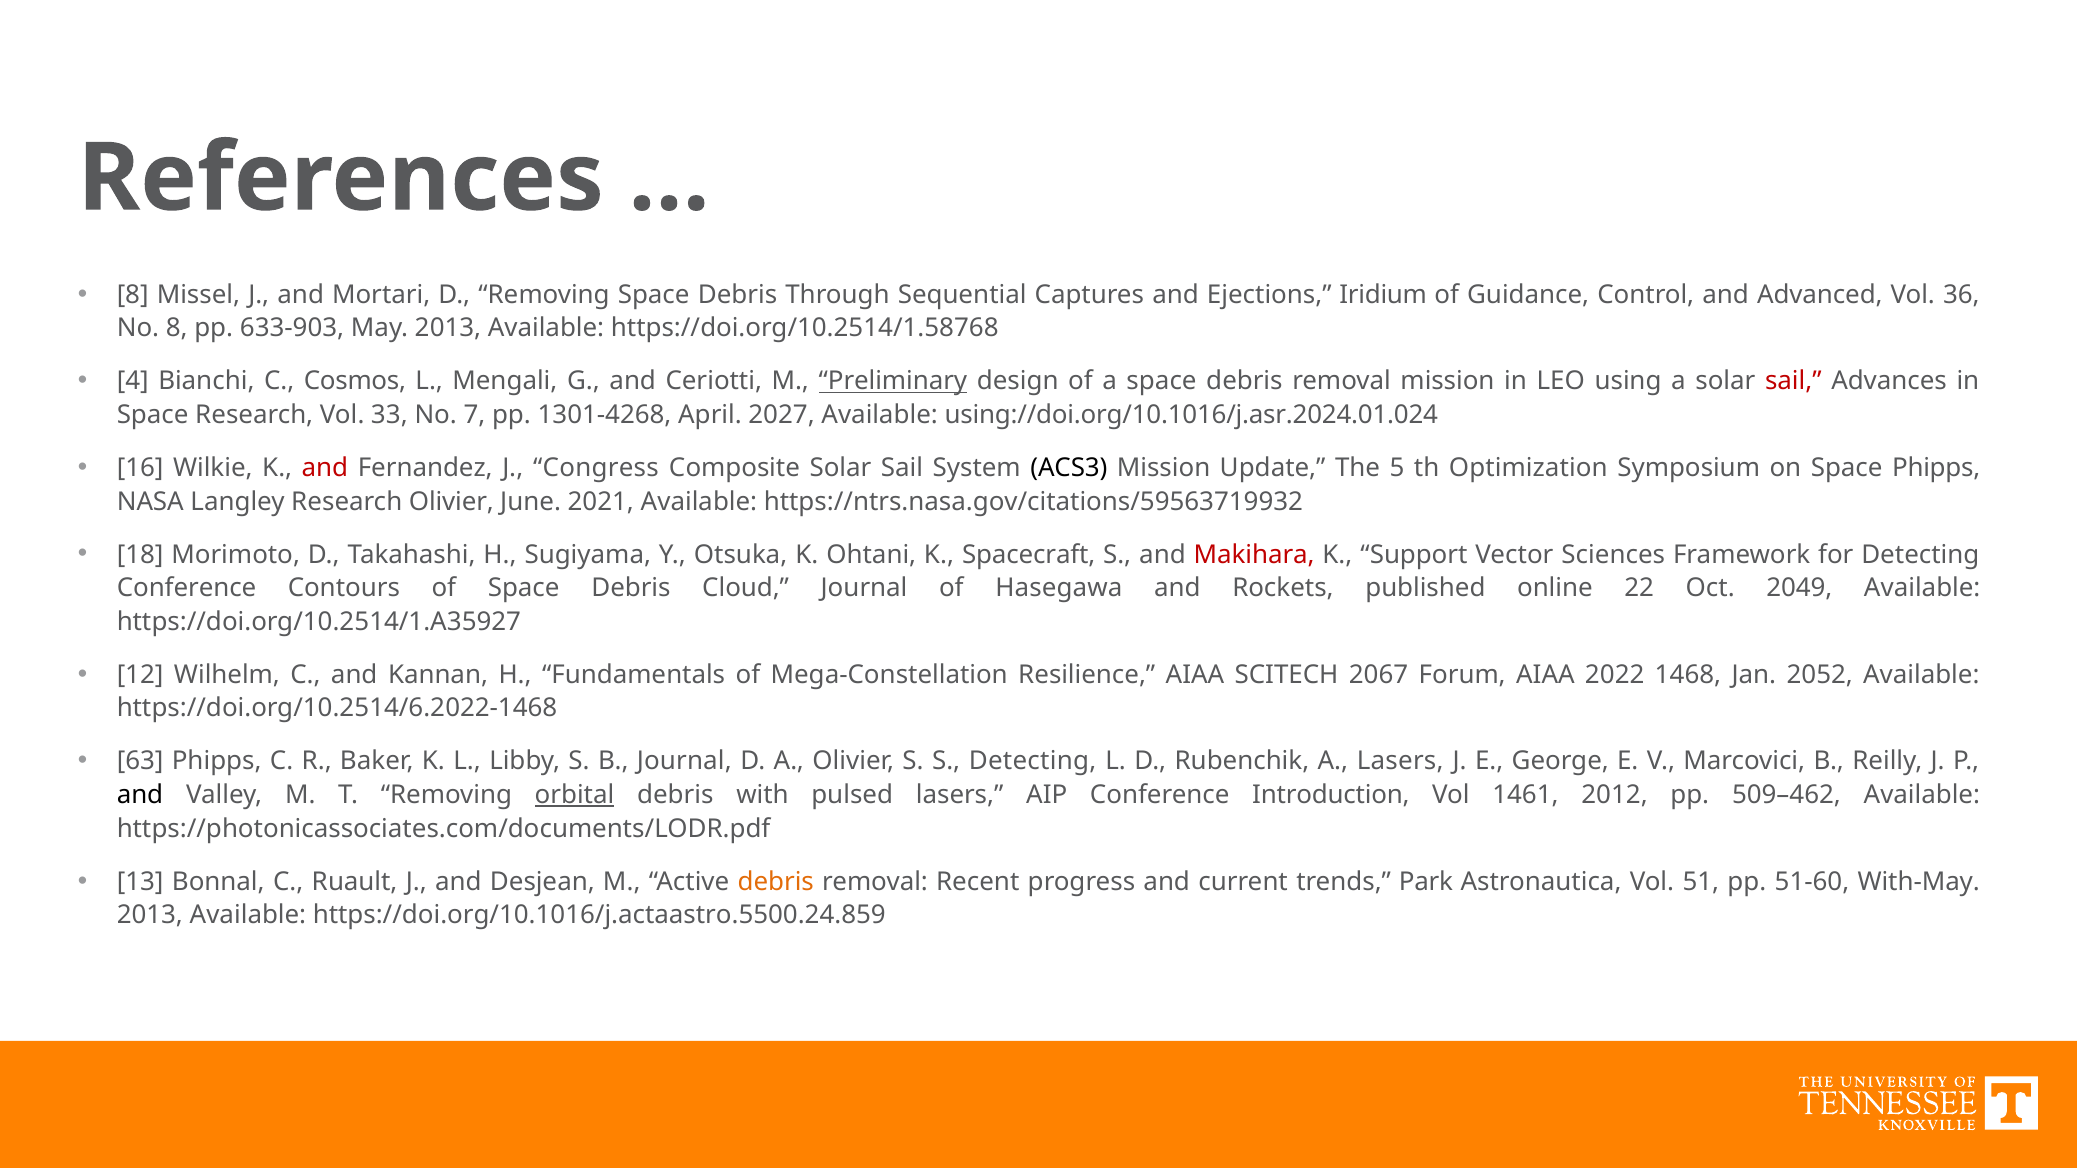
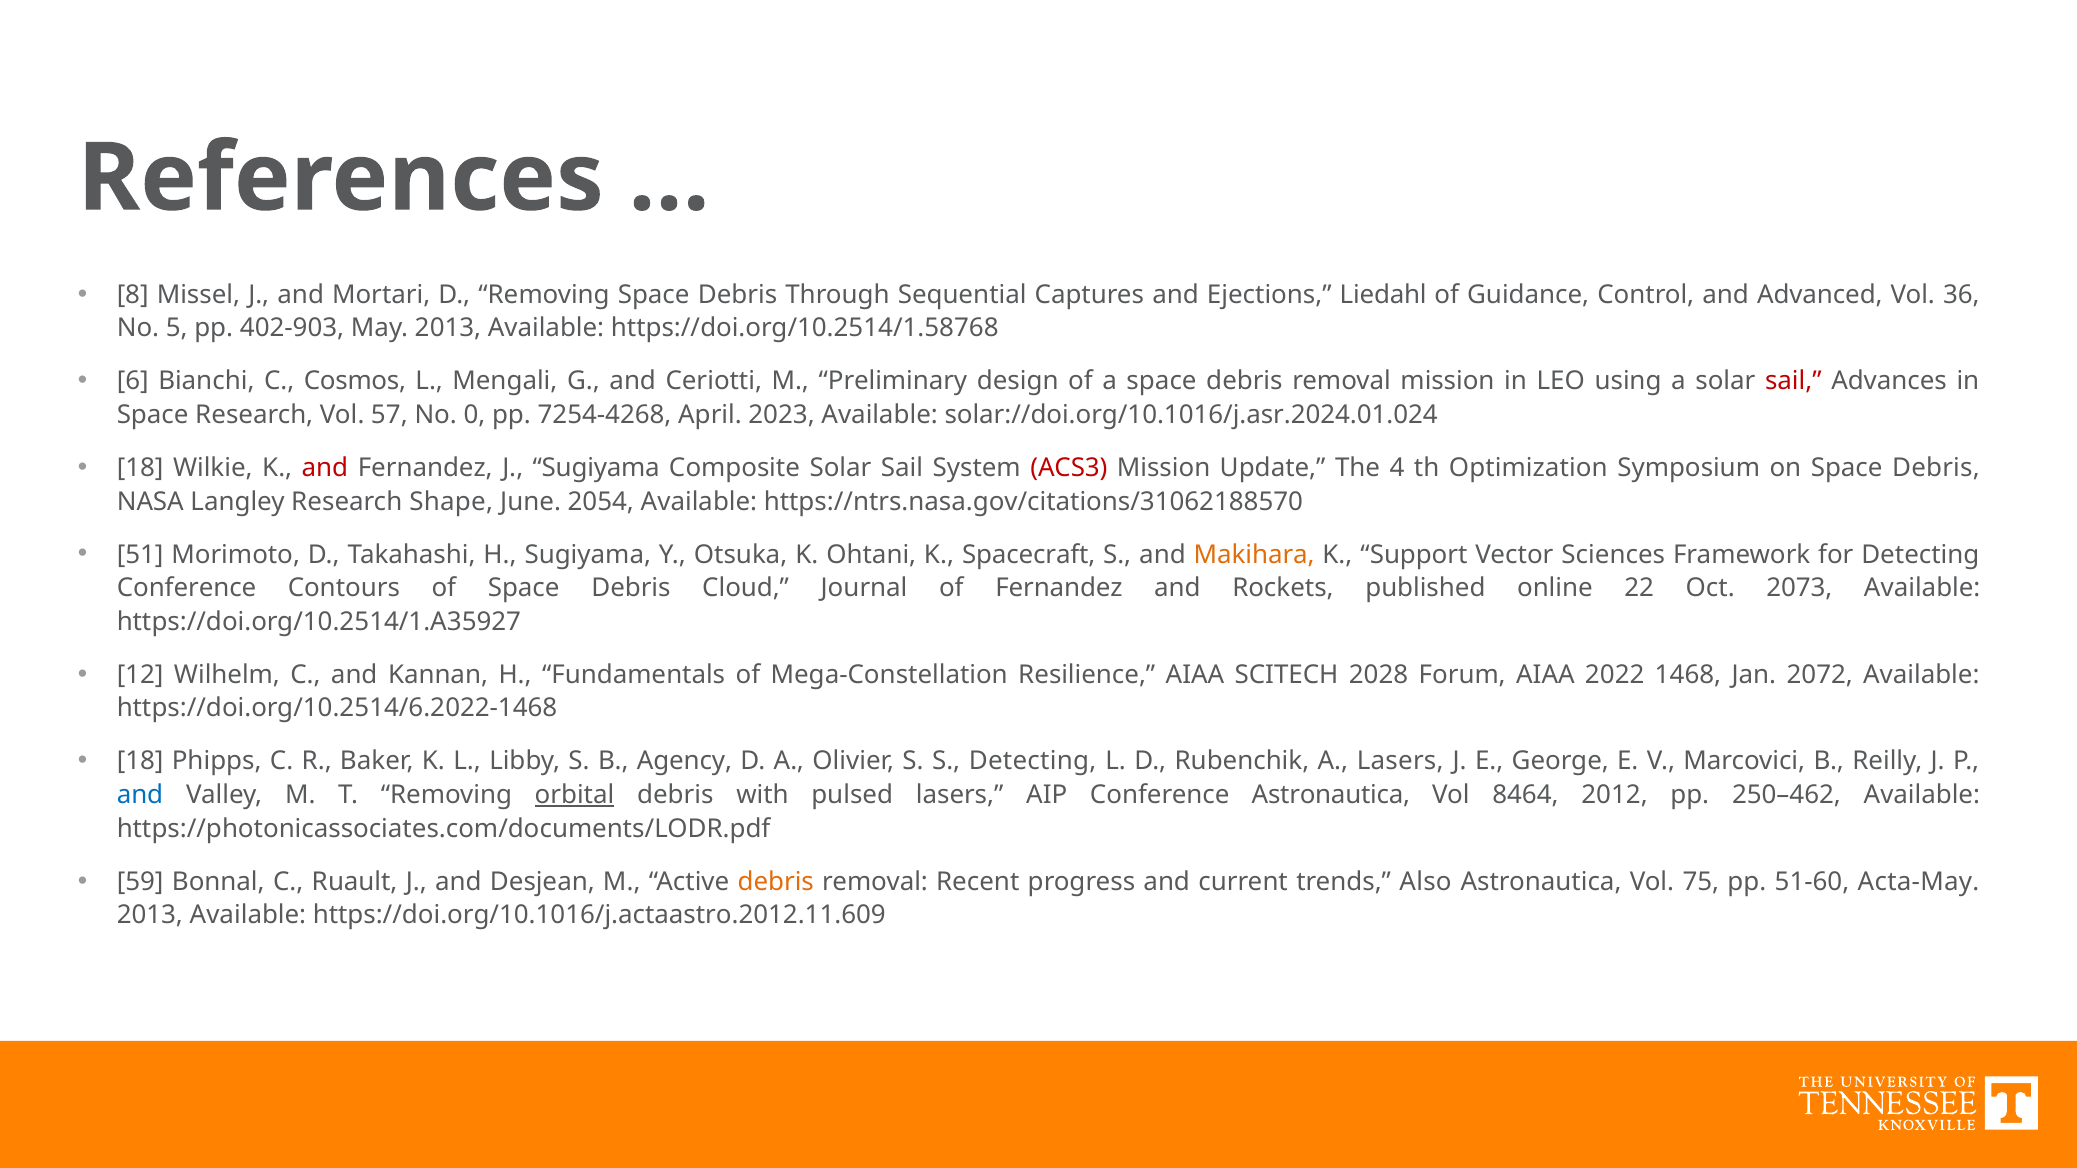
Iridium: Iridium -> Liedahl (1383, 295)
No 8: 8 -> 5 (177, 328)
633-903: 633-903 -> 402-903 (292, 328)
4: 4 -> 6 (133, 381)
Preliminary underline: present -> none (893, 381)
33: 33 -> 57 (389, 415)
7: 7 -> 0 (474, 415)
1301-4268: 1301-4268 -> 7254-4268 (605, 415)
2027: 2027 -> 2023 (782, 415)
using://doi.org/10.1016/j.asr.2024.01.024: using://doi.org/10.1016/j.asr.2024.01.024 -> solar://doi.org/10.1016/j.asr.2024.01.024 (1191, 415)
16: 16 -> 18 (140, 468)
J Congress: Congress -> Sugiyama (596, 468)
ACS3 colour: black -> red (1069, 468)
5: 5 -> 4 (1397, 468)
on Space Phipps: Phipps -> Debris (1936, 468)
Research Olivier: Olivier -> Shape (451, 502)
2021: 2021 -> 2054 (601, 502)
https://ntrs.nasa.gov/citations/59563719932: https://ntrs.nasa.gov/citations/59563719932 -> https://ntrs.nasa.gov/citations/31062188570 (1033, 502)
18: 18 -> 51 (140, 555)
Makihara colour: red -> orange (1254, 555)
of Hasegawa: Hasegawa -> Fernandez (1059, 588)
2049: 2049 -> 2073 (1799, 588)
2067: 2067 -> 2028 (1378, 675)
2052: 2052 -> 2072 (1820, 675)
63: 63 -> 18 (140, 762)
B Journal: Journal -> Agency (684, 762)
and colour: black -> blue (140, 795)
Conference Introduction: Introduction -> Astronautica (1331, 795)
1461: 1461 -> 8464 (1525, 795)
509–462: 509–462 -> 250–462 (1786, 795)
13: 13 -> 59 (140, 882)
Park: Park -> Also (1426, 882)
51: 51 -> 75 (1701, 882)
With-May: With-May -> Acta-May (1919, 882)
https://doi.org/10.1016/j.actaastro.5500.24.859: https://doi.org/10.1016/j.actaastro.5500.24.859 -> https://doi.org/10.1016/j.actaastro.2012.11.609 (599, 915)
